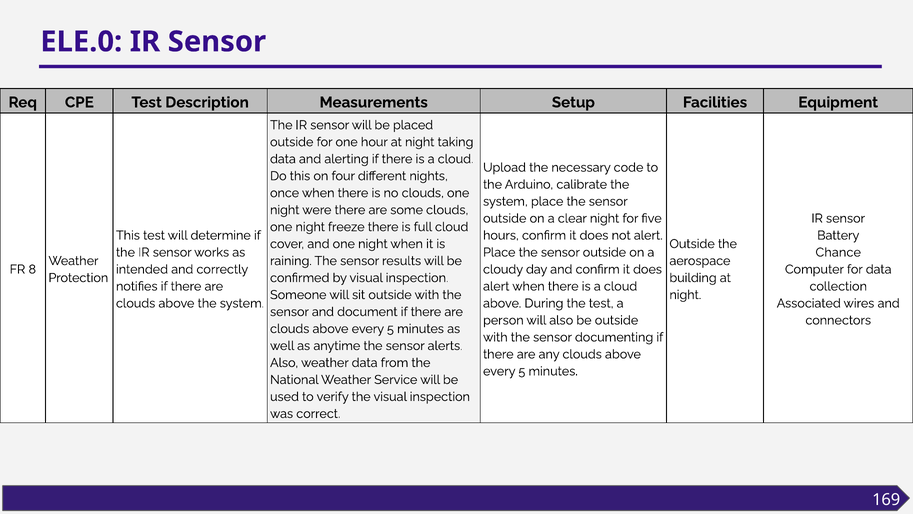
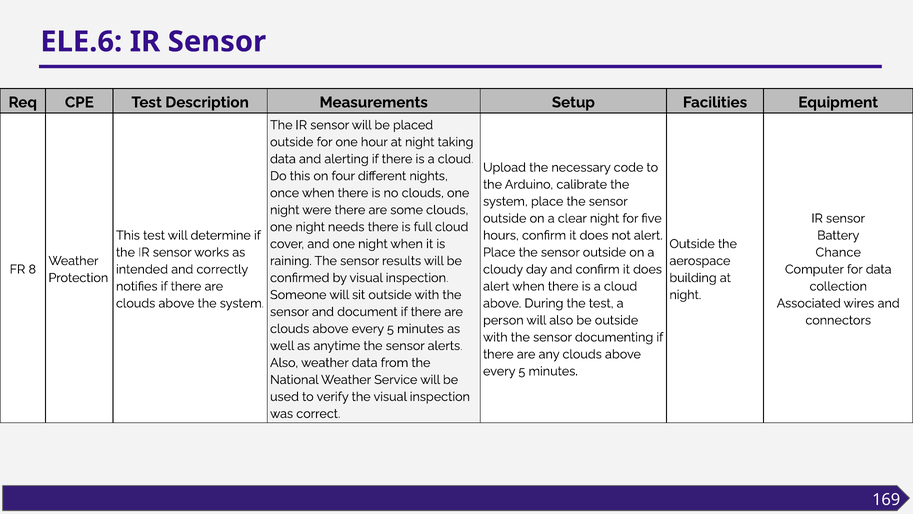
ELE.0: ELE.0 -> ELE.6 (81, 42)
freeze: freeze -> needs (346, 227)
